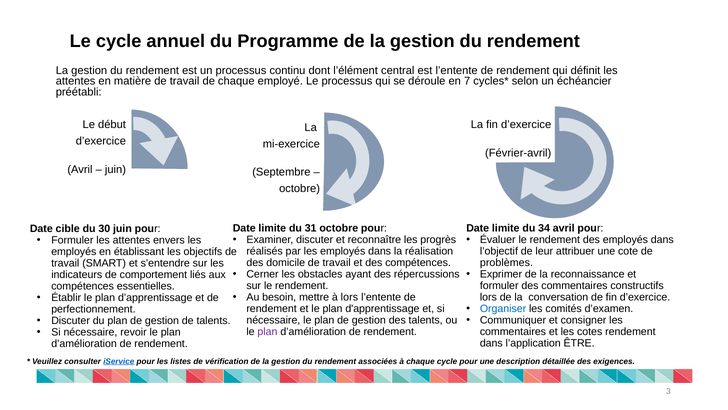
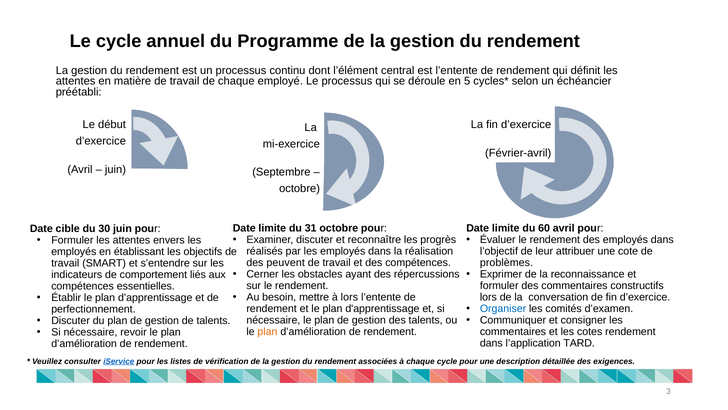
7: 7 -> 5 (467, 81)
34: 34 -> 60 (544, 228)
domicile: domicile -> peuvent (286, 262)
plan colour: purple -> orange (267, 331)
ÊTRE: ÊTRE -> TARD (579, 343)
